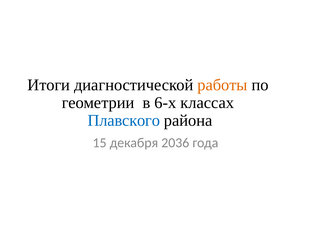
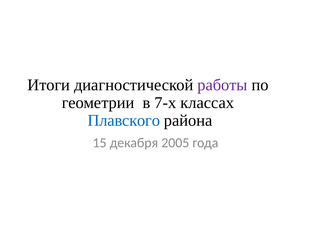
работы colour: orange -> purple (222, 85)
6-х: 6-х -> 7-х (165, 103)
2036: 2036 -> 2005 (175, 143)
